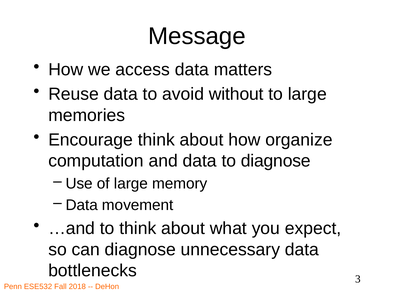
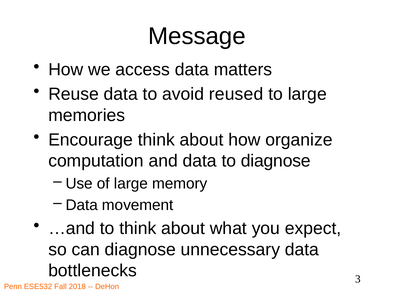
without: without -> reused (236, 94)
